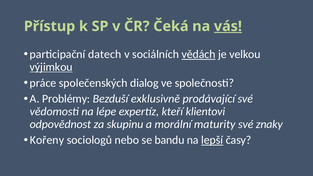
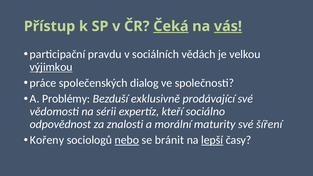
Čeká underline: none -> present (171, 26)
datech: datech -> pravdu (105, 54)
vědách underline: present -> none (199, 54)
lépe: lépe -> sérii (106, 112)
klientovi: klientovi -> sociálno (205, 112)
skupinu: skupinu -> znalosti (125, 124)
znaky: znaky -> šíření (269, 124)
nebo underline: none -> present (127, 140)
bandu: bandu -> bránit (169, 140)
